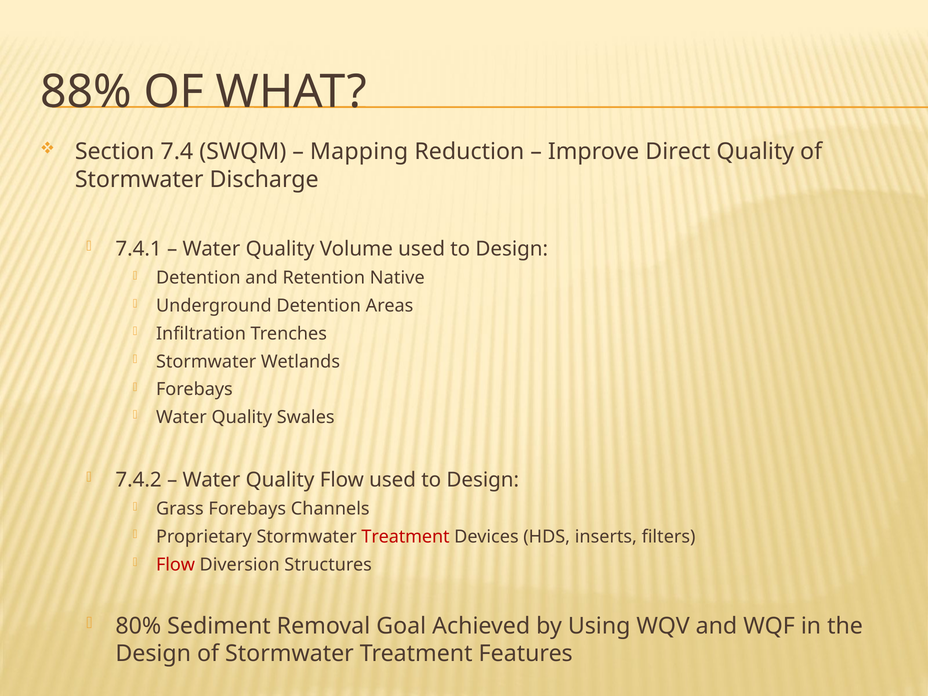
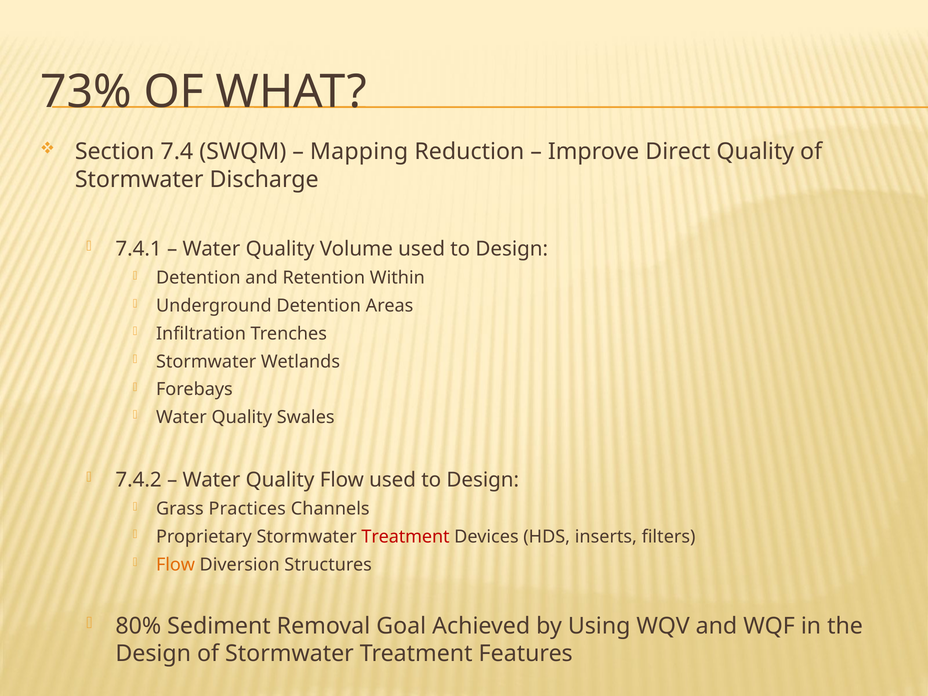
88%: 88% -> 73% (86, 92)
Native: Native -> Within (397, 278)
Grass Forebays: Forebays -> Practices (247, 509)
Flow colour: red -> orange (176, 565)
